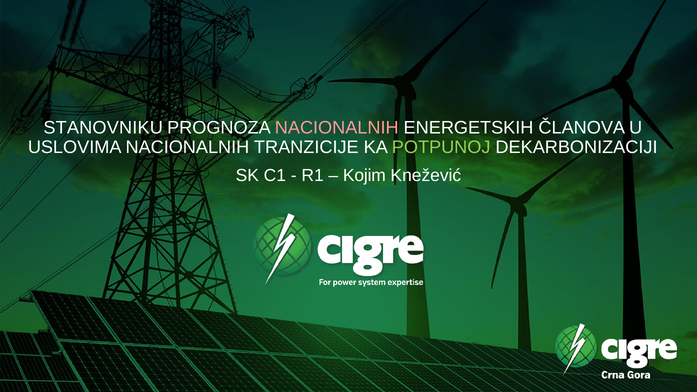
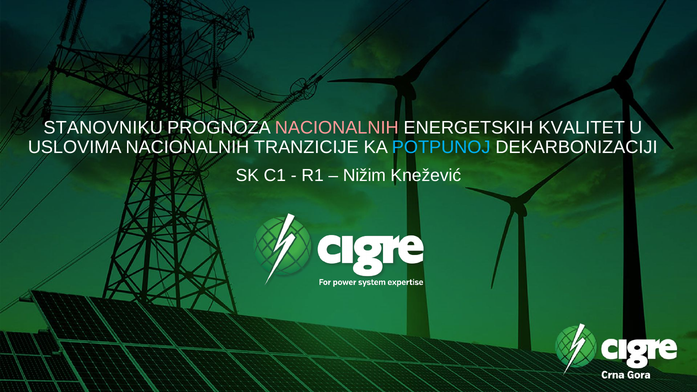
ČLANOVA: ČLANOVA -> KVALITET (582, 128)
POTPUNOJ colour: light green -> light blue (441, 147)
Kojim: Kojim -> Nižim (364, 176)
